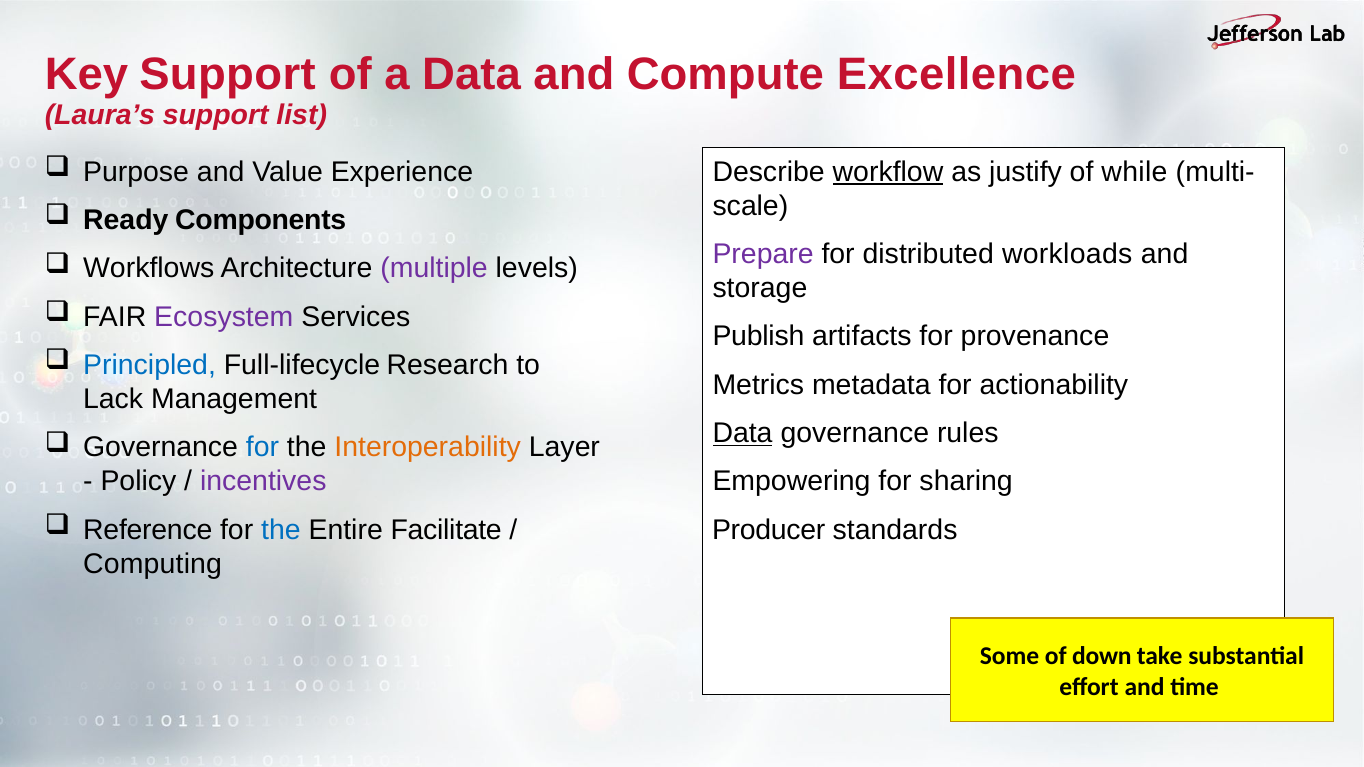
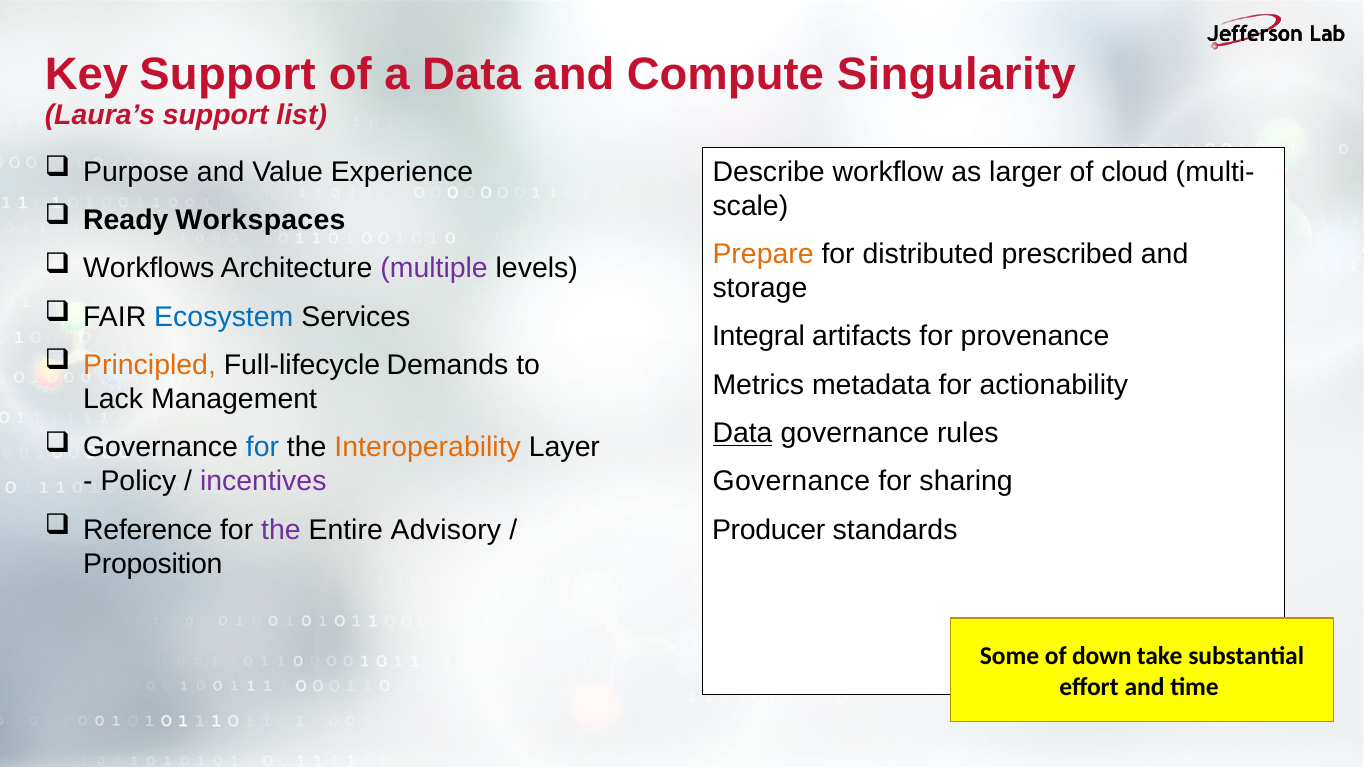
Excellence: Excellence -> Singularity (956, 75)
workflow underline: present -> none (888, 172)
justify: justify -> larger (1026, 172)
while: while -> cloud (1135, 172)
Components: Components -> Workspaces (260, 220)
Prepare colour: purple -> orange (763, 254)
workloads: workloads -> prescribed (1067, 254)
Ecosystem colour: purple -> blue (224, 317)
Publish: Publish -> Integral (758, 337)
Principled colour: blue -> orange (150, 365)
Research: Research -> Demands (447, 365)
Empowering: Empowering -> Governance (791, 482)
the colour: blue -> purple (281, 530)
Facilitate: Facilitate -> Advisory (446, 530)
Computing: Computing -> Proposition (153, 564)
